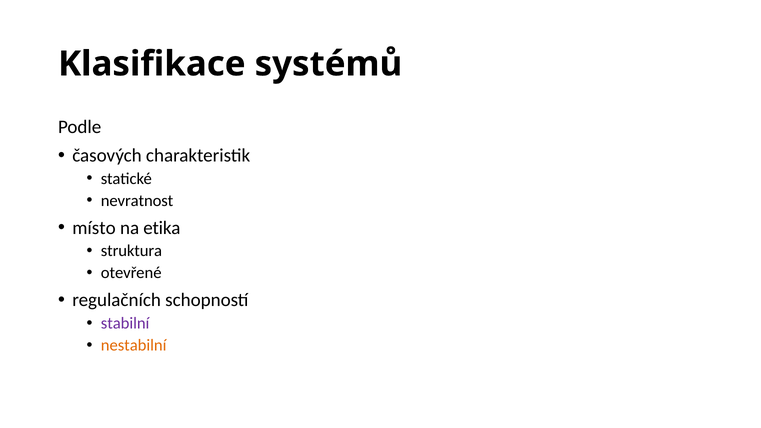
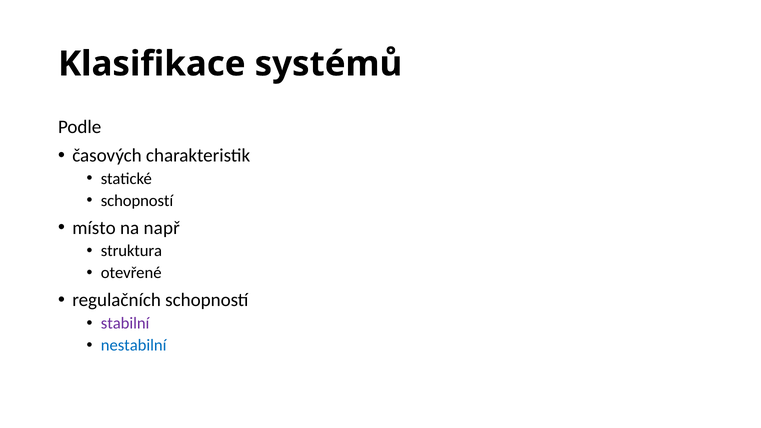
nevratnost: nevratnost -> schopností (137, 201)
etika: etika -> např (162, 228)
nestabilní colour: orange -> blue (134, 345)
